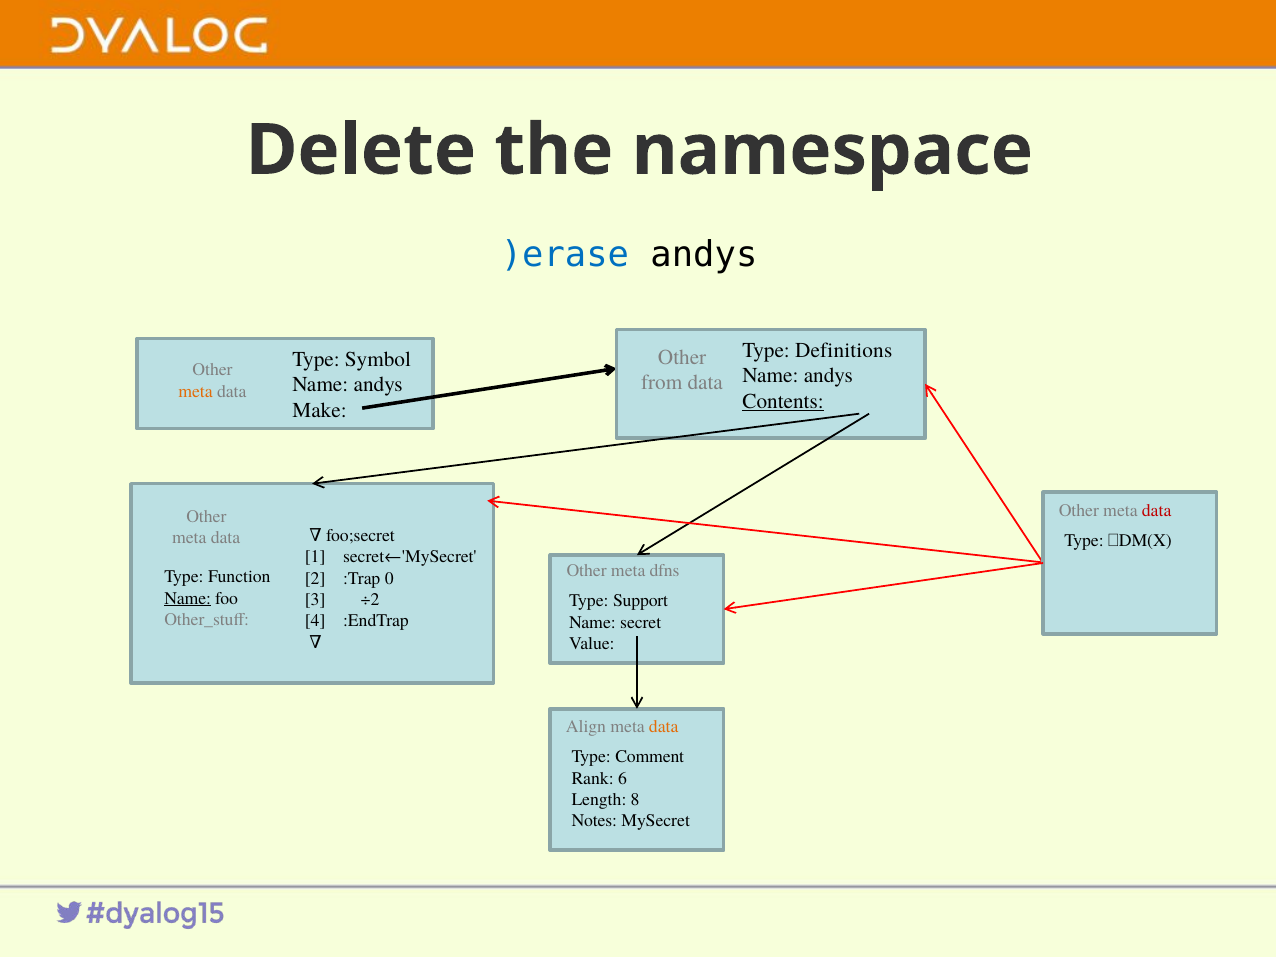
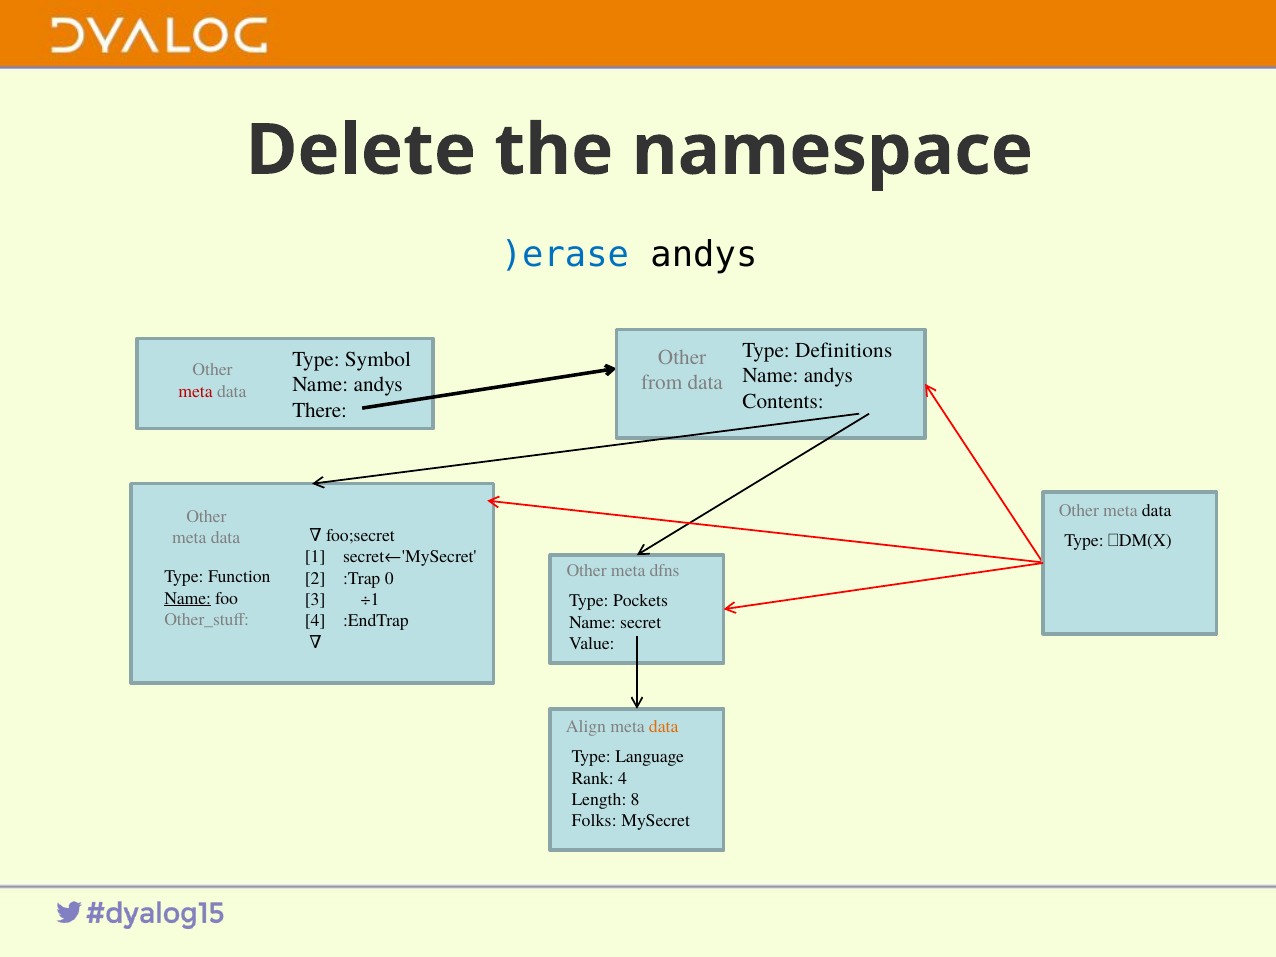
meta colour: orange -> red (196, 391)
Contents underline: present -> none (783, 401)
Make: Make -> There (320, 410)
data colour: red -> black (1157, 510)
÷2: ÷2 -> ÷1 (370, 600)
Support: Support -> Pockets (640, 601)
Comment: Comment -> Language (650, 757)
Rank 6: 6 -> 4 (623, 778)
Notes: Notes -> Folks (594, 821)
